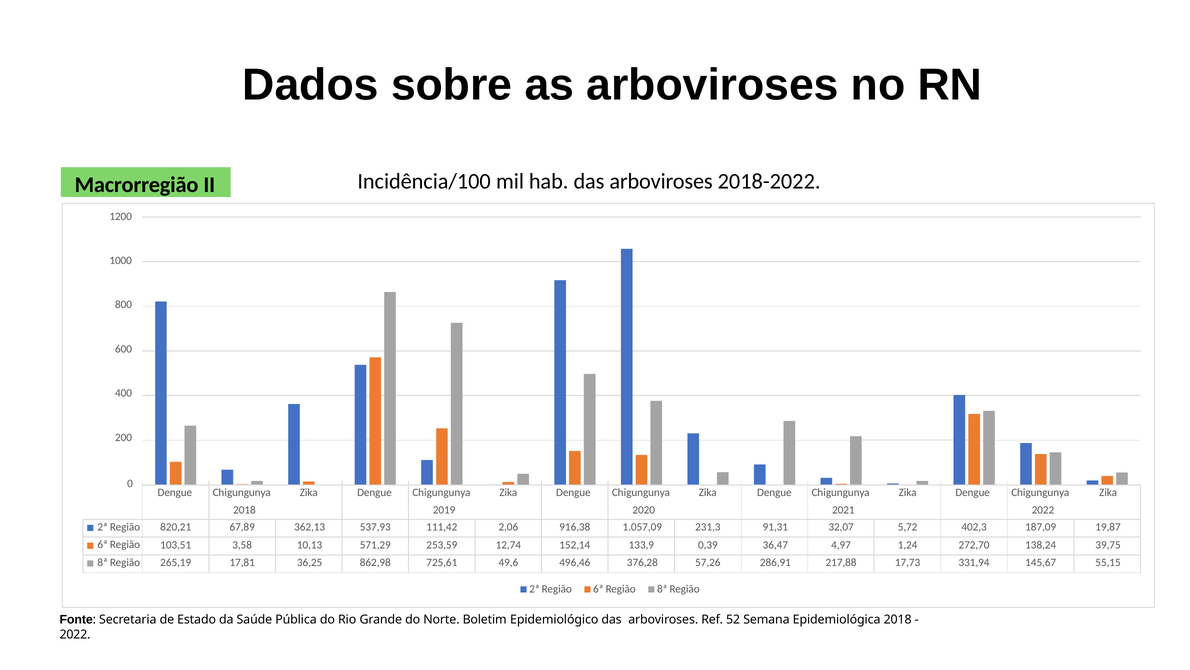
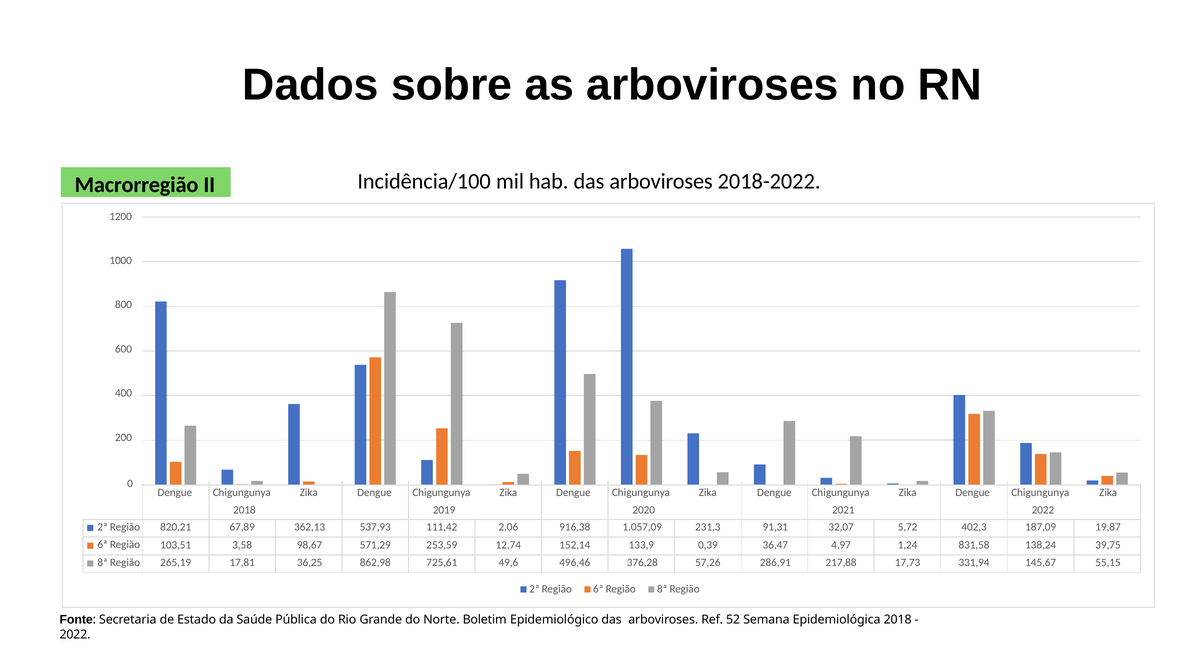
10,13: 10,13 -> 98,67 (310, 544)
272,70: 272,70 -> 831,58 (974, 544)
